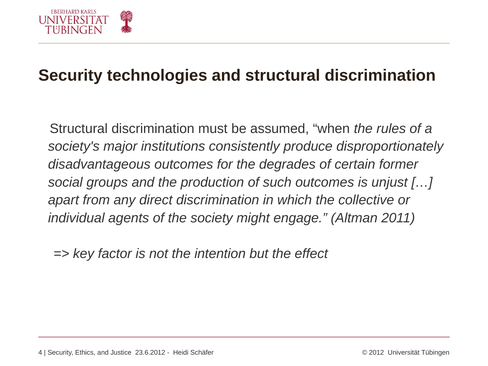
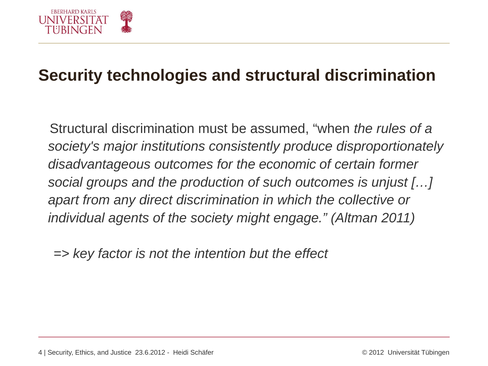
degrades: degrades -> economic (287, 164)
